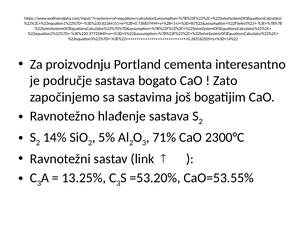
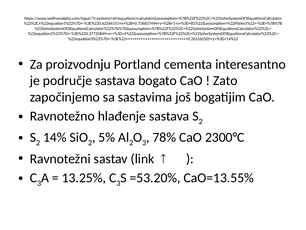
71%: 71% -> 78% (164, 137)
CaO=53.55%: CaO=53.55% -> CaO=13.55% (219, 178)
